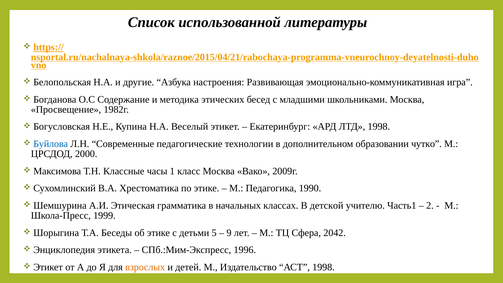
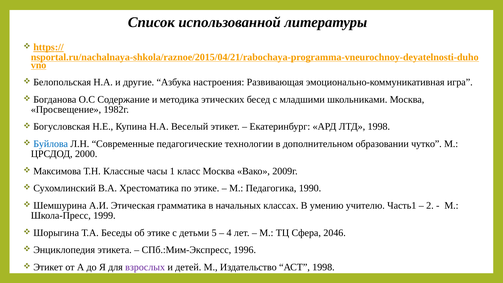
детской: детской -> умению (327, 206)
9: 9 -> 4 (229, 233)
2042: 2042 -> 2046 (335, 233)
взрослых colour: orange -> purple (145, 267)
